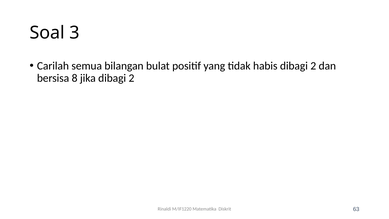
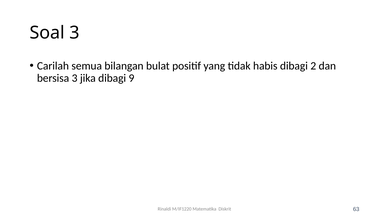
bersisa 8: 8 -> 3 (75, 78)
jika dibagi 2: 2 -> 9 (131, 78)
